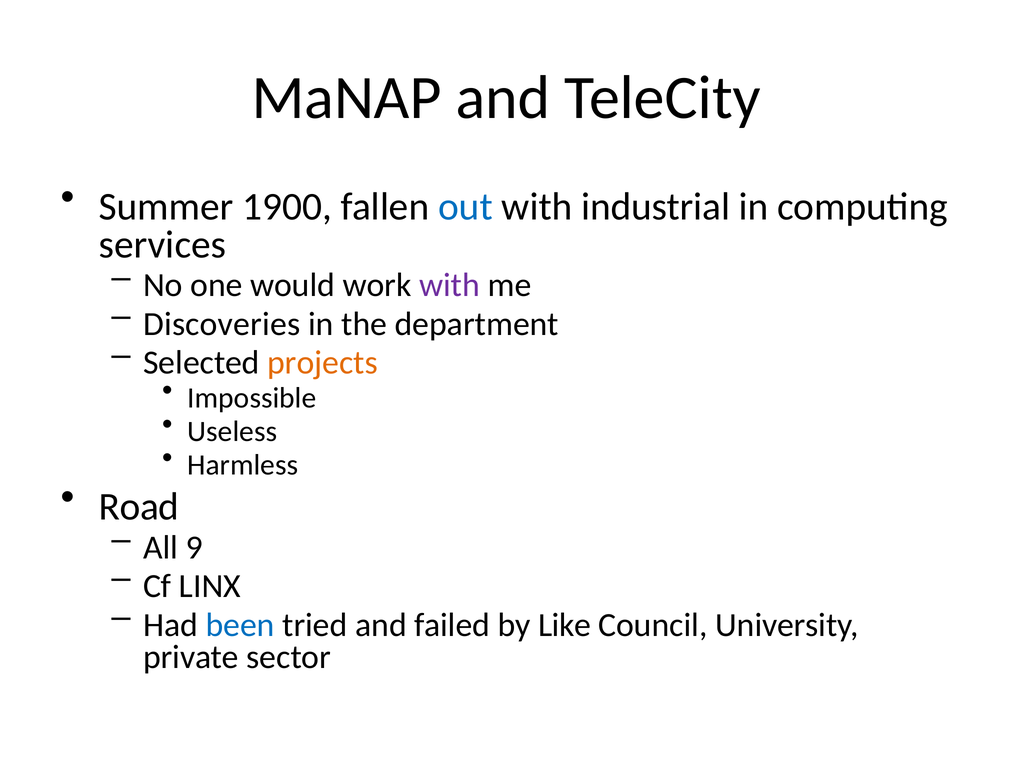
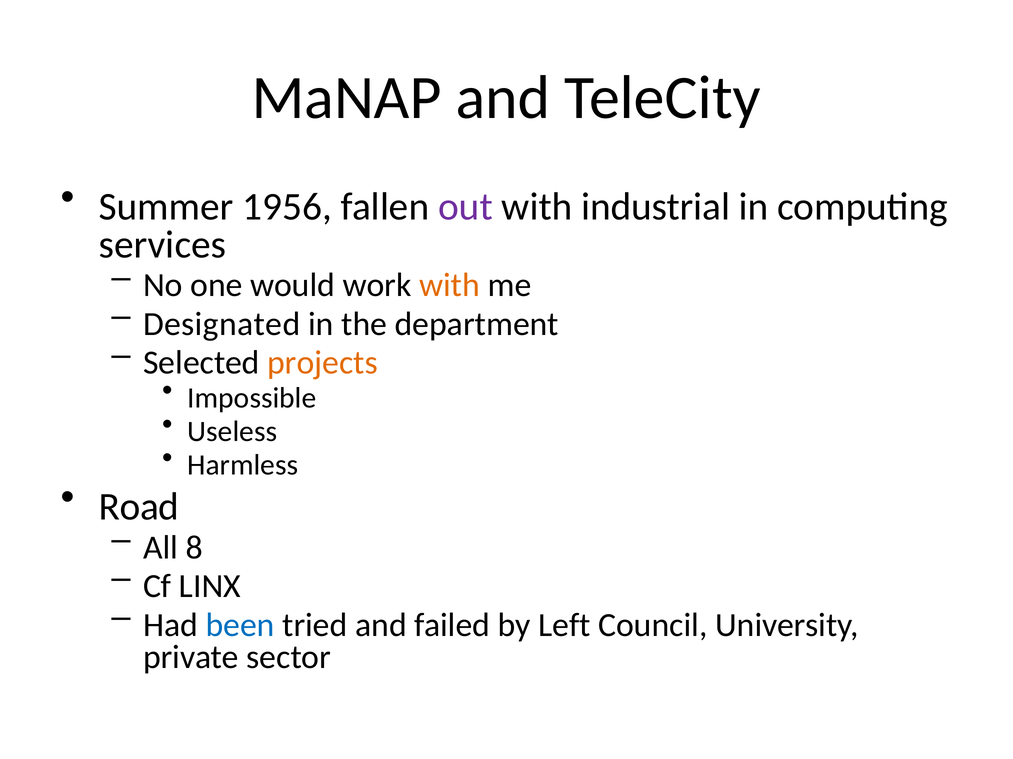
1900: 1900 -> 1956 (287, 207)
out colour: blue -> purple (465, 207)
with colour: purple -> orange (450, 286)
Discoveries: Discoveries -> Designated (222, 324)
9: 9 -> 8 (194, 548)
Like: Like -> Left (565, 625)
